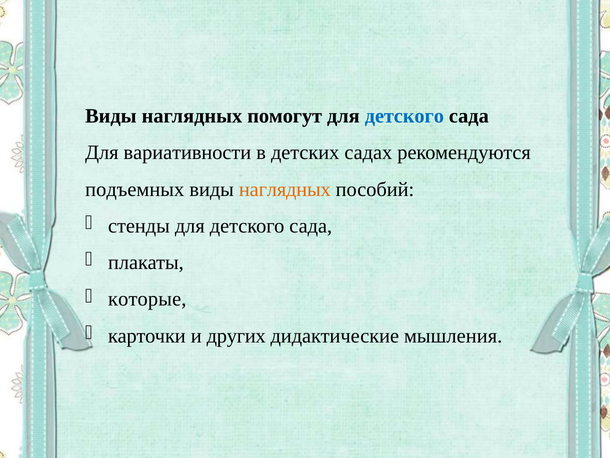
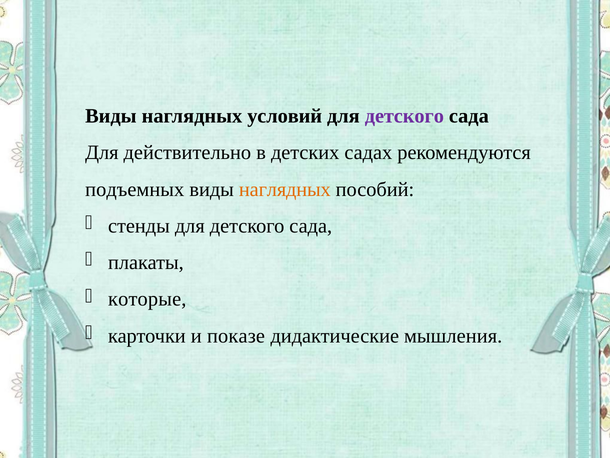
помогут: помогут -> условий (285, 116)
детского colour: blue -> purple (404, 116)
вариативности: вариативности -> действительно (187, 152)
других: других -> показе (236, 335)
